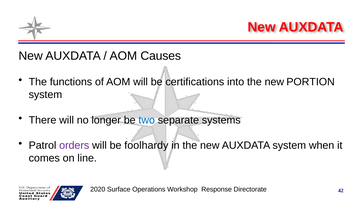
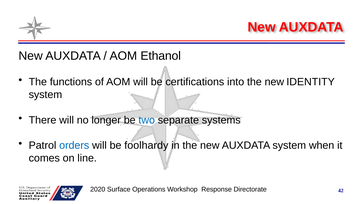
Causes: Causes -> Ethanol (161, 56)
PORTION: PORTION -> IDENTITY (311, 82)
orders colour: purple -> blue (74, 146)
